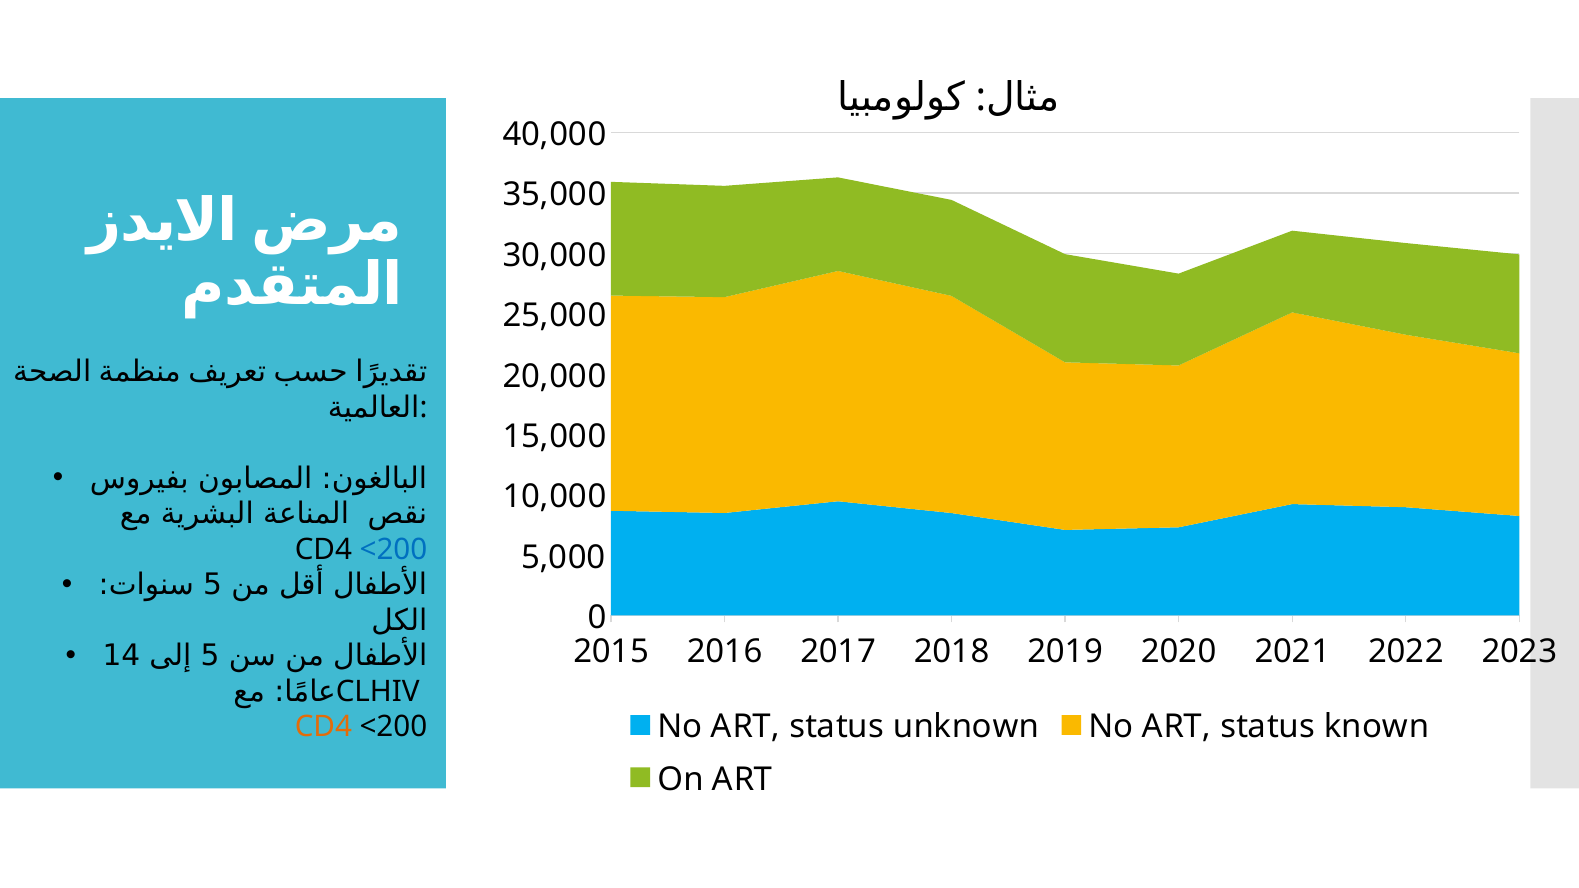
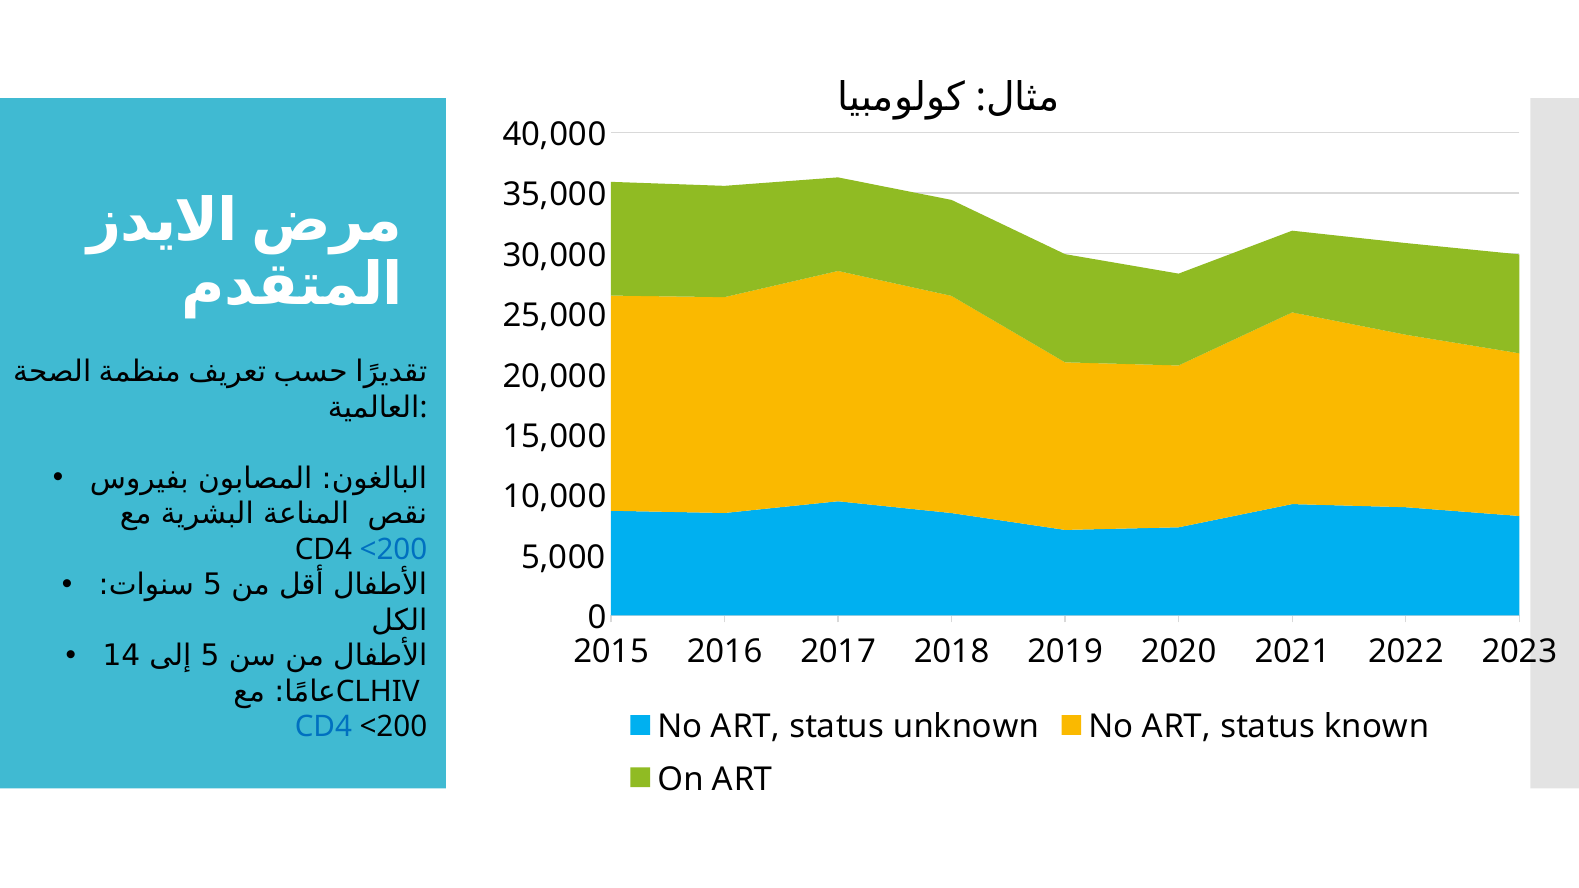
CD4 colour: orange -> blue (323, 727)
